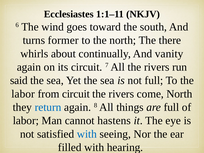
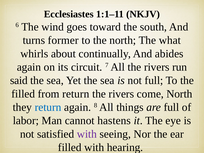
there: there -> what (170, 40)
vanity: vanity -> abides (169, 54)
labor: labor -> filled (23, 94)
from circuit: circuit -> return (76, 94)
with colour: blue -> purple (87, 134)
